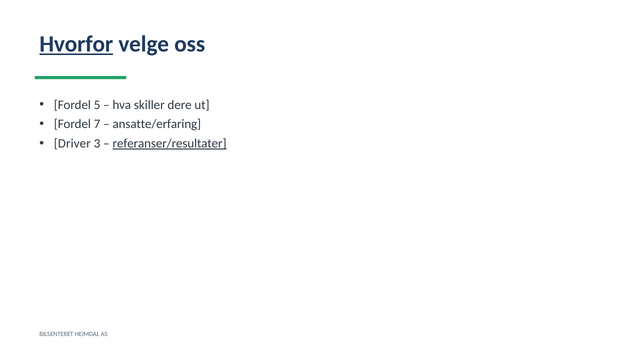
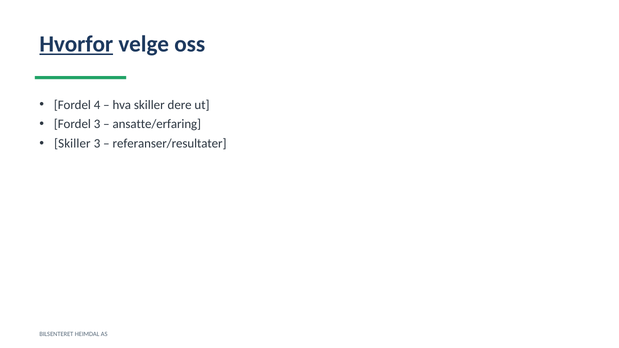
5: 5 -> 4 (97, 105)
Fordel 7: 7 -> 3 (97, 124)
Driver: Driver -> Skiller (72, 144)
referanser/resultater underline: present -> none (170, 144)
